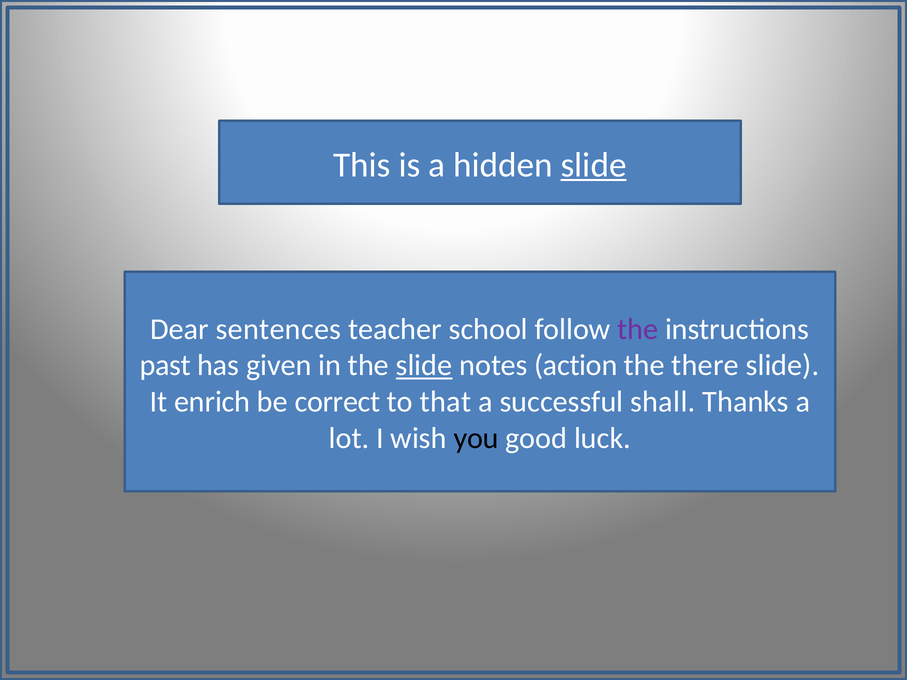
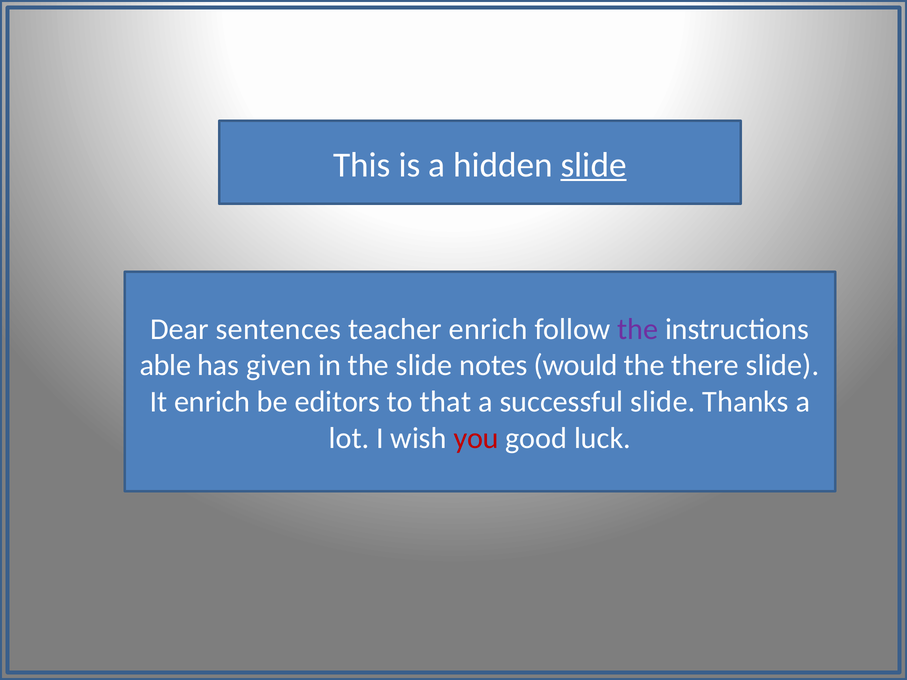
teacher school: school -> enrich (488, 329)
past: past -> able (165, 366)
slide underline: present -> none (424, 366)
action: action -> would (576, 366)
correct: correct -> editors (337, 402)
successful shall: shall -> slide (663, 402)
you colour: black -> red (476, 438)
